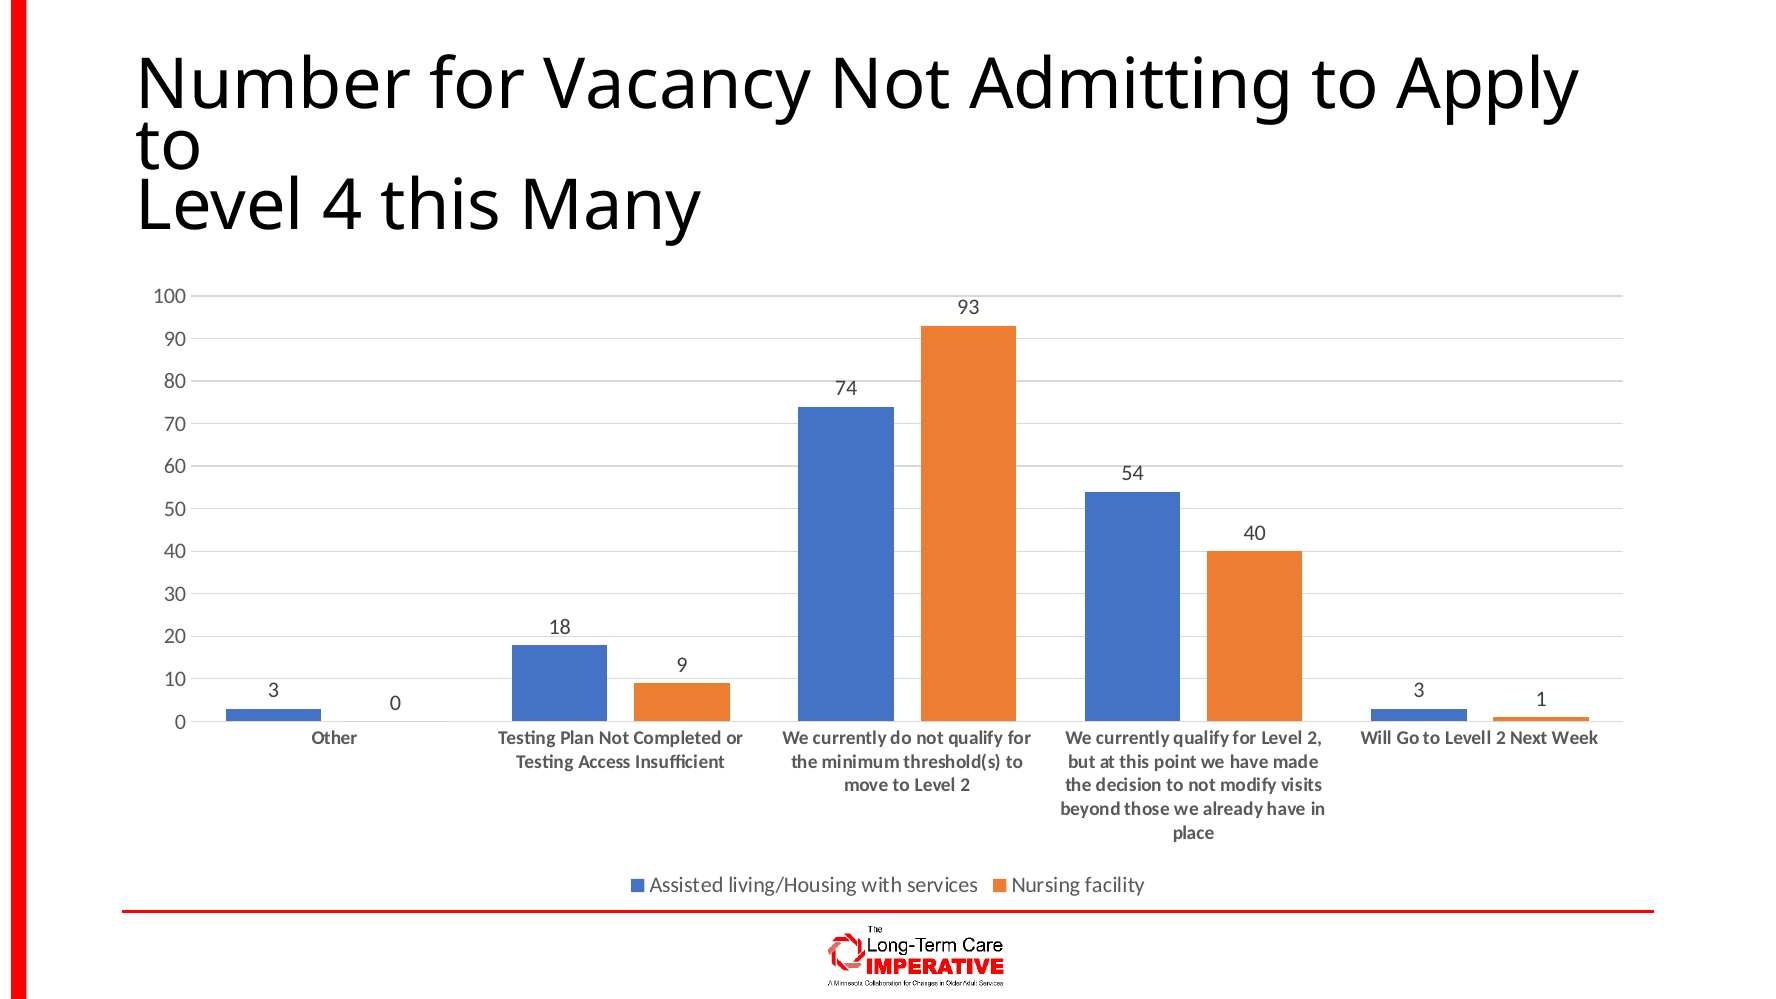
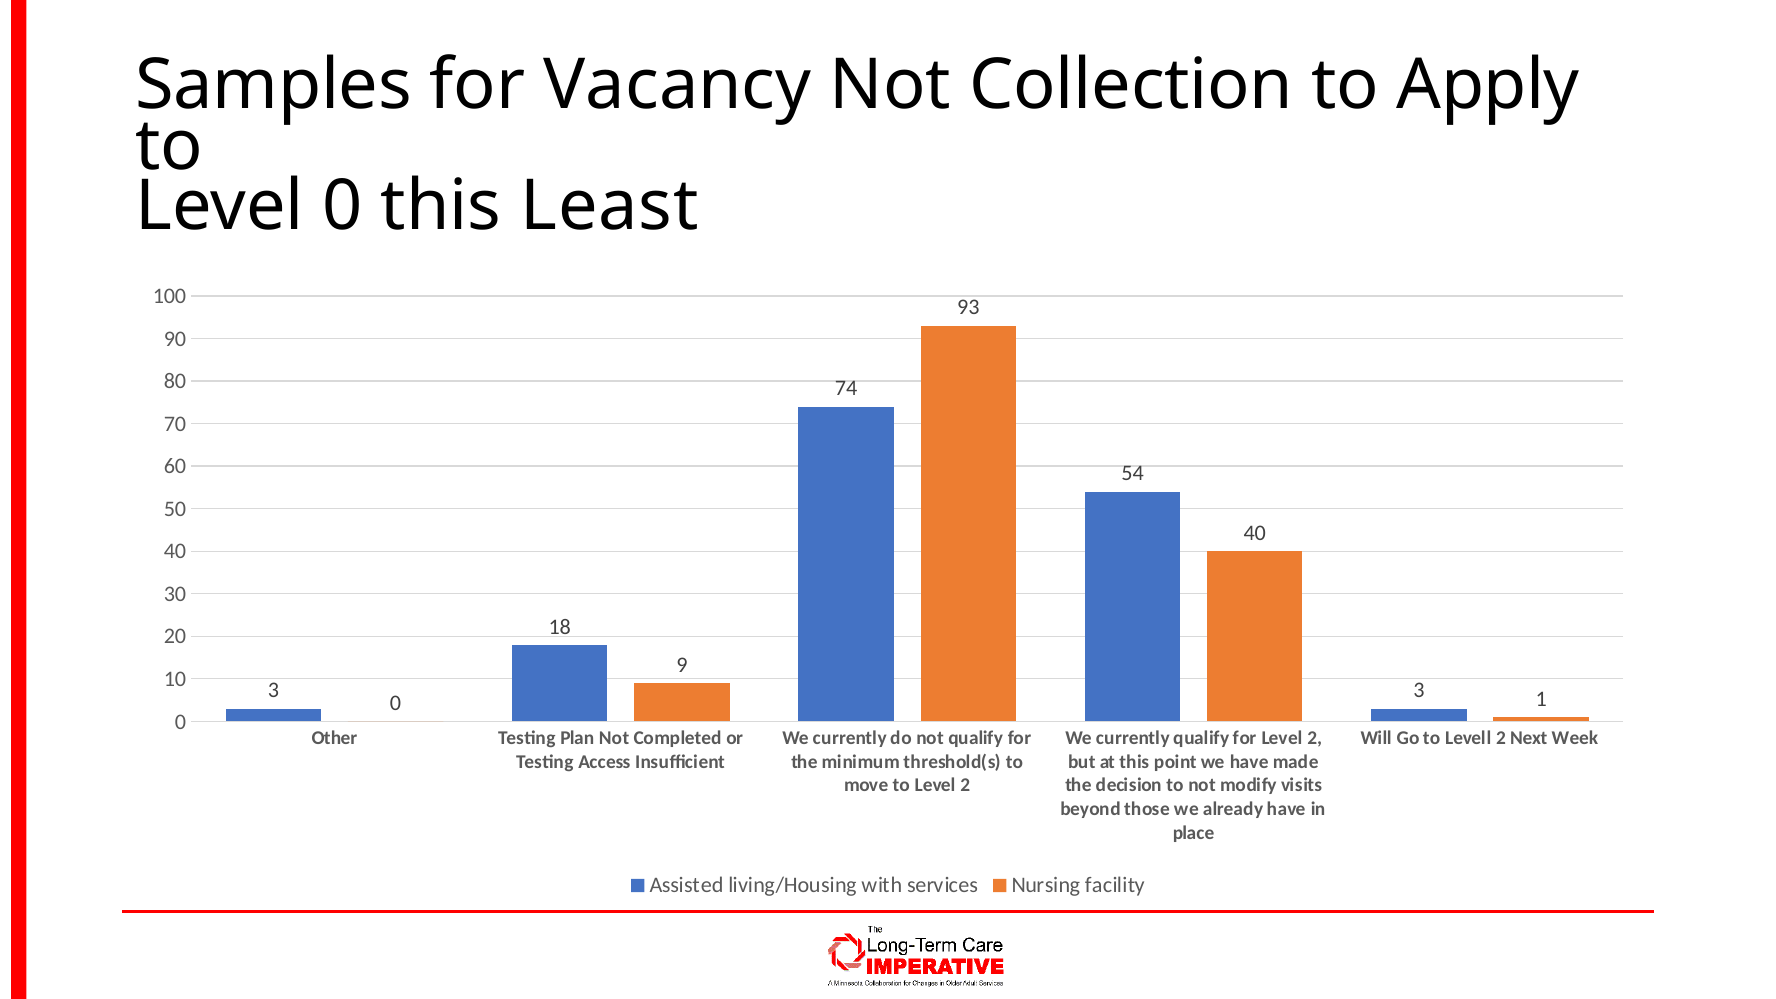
Number: Number -> Samples (274, 85)
Admitting: Admitting -> Collection (1131, 85)
Level 4: 4 -> 0 (342, 207)
Many: Many -> Least (610, 207)
